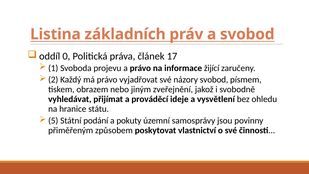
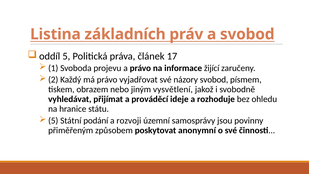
oddíl 0: 0 -> 5 (66, 56)
zveřejnění: zveřejnění -> vysvětlení (173, 89)
vysvětlení: vysvětlení -> rozhoduje (216, 99)
pokuty: pokuty -> rozvoji (129, 121)
vlastnictví: vlastnictví -> anonymní (197, 130)
